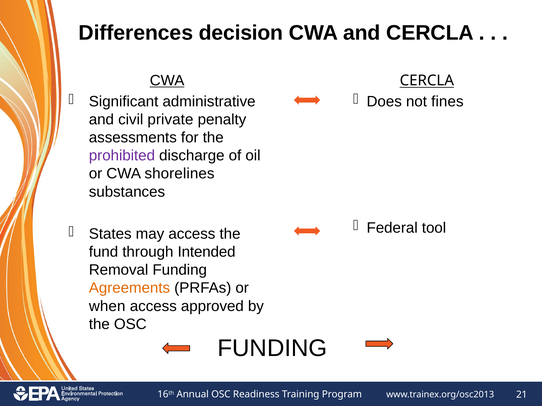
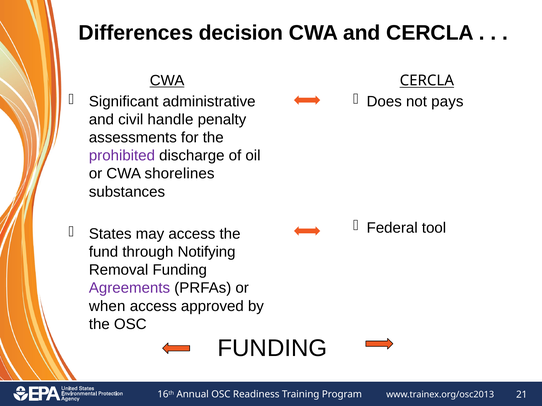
fines: fines -> pays (447, 102)
private: private -> handle (170, 120)
Intended: Intended -> Notifying (207, 252)
Agreements colour: orange -> purple (129, 288)
